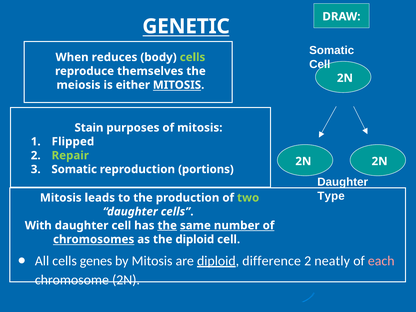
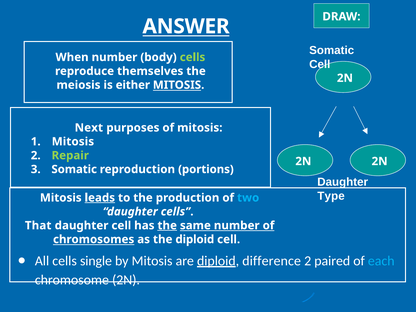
GENETIC: GENETIC -> ANSWER (186, 26)
When reduces: reduces -> number (115, 57)
Stain: Stain -> Next (89, 128)
Flipped: Flipped -> Mitosis (73, 142)
leads underline: none -> present (100, 198)
two colour: light green -> light blue (248, 198)
With: With -> That (38, 225)
genes: genes -> single (96, 261)
neatly: neatly -> paired (332, 261)
each colour: pink -> light blue (381, 261)
